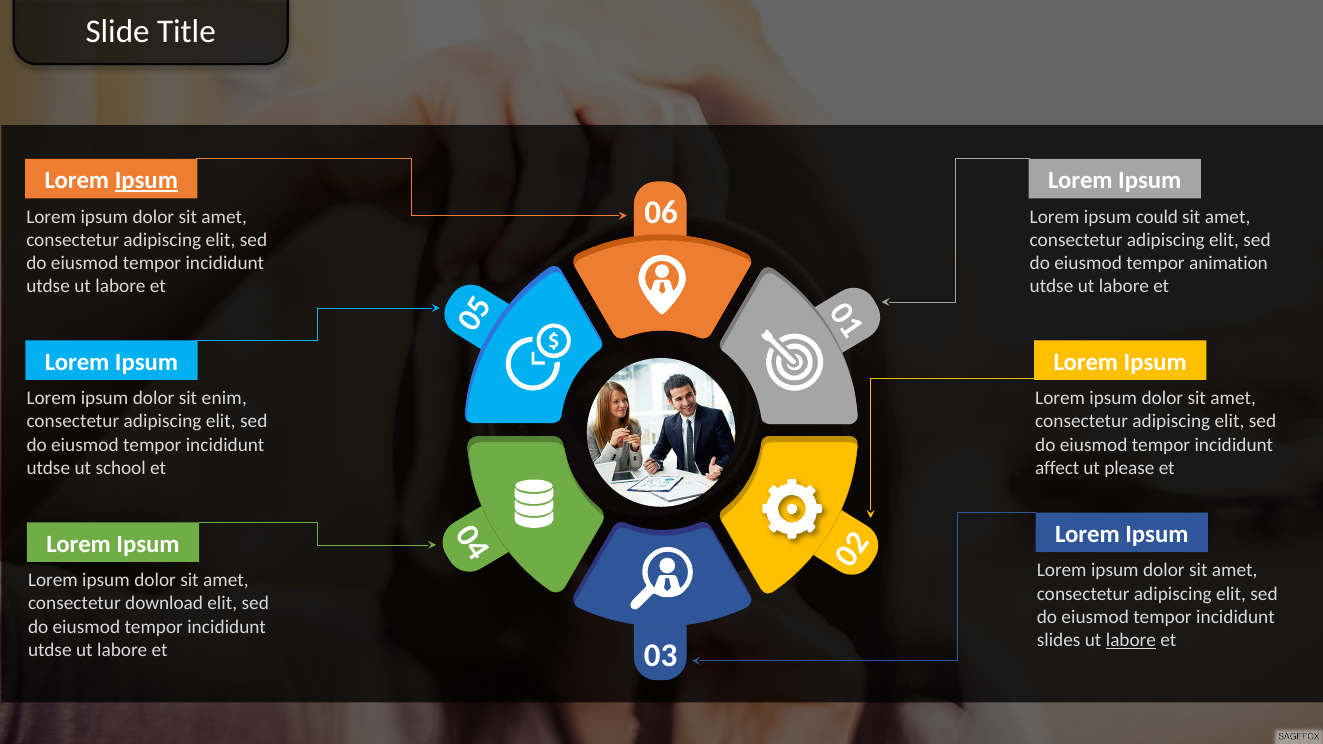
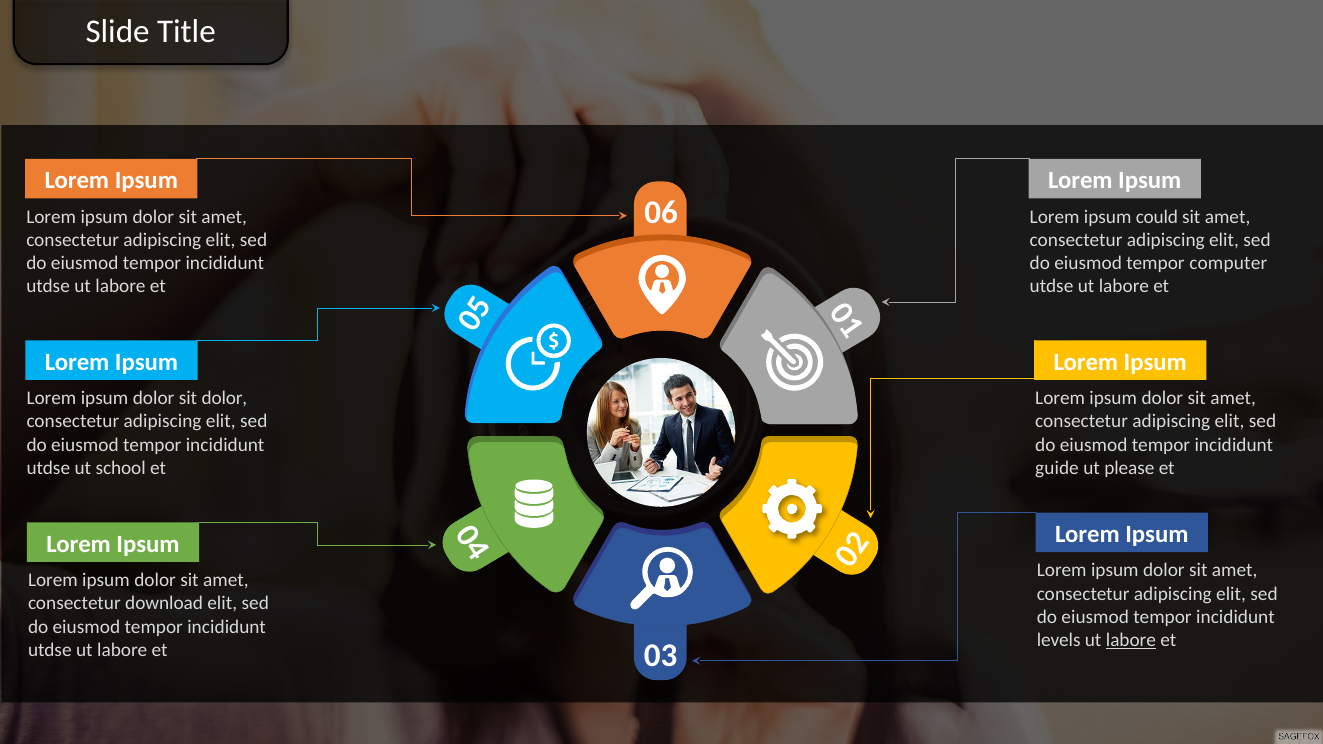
Ipsum underline: present -> none (146, 180)
animation: animation -> computer (1228, 263)
sit enim: enim -> dolor (224, 398)
affect: affect -> guide (1057, 468)
slides: slides -> levels (1059, 640)
